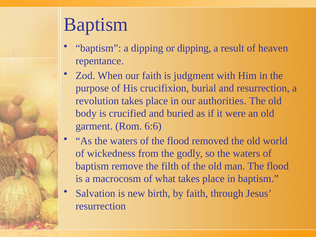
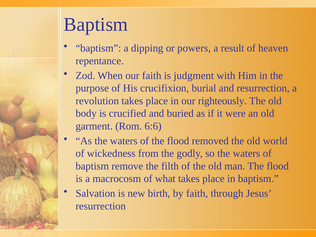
or dipping: dipping -> powers (194, 48)
authorities: authorities -> righteously (222, 101)
